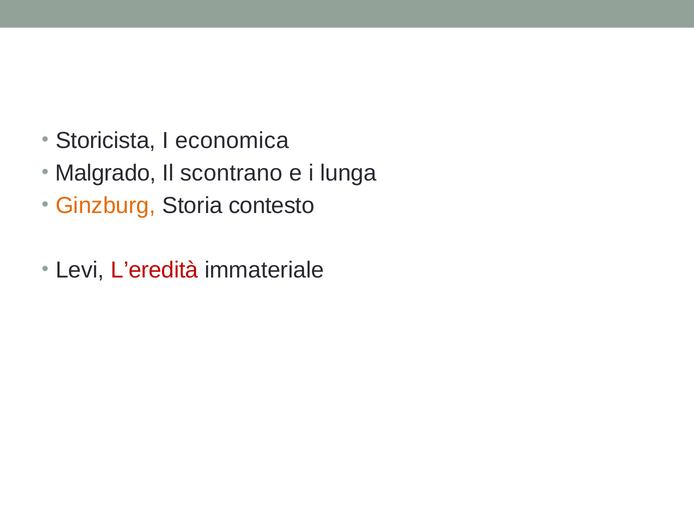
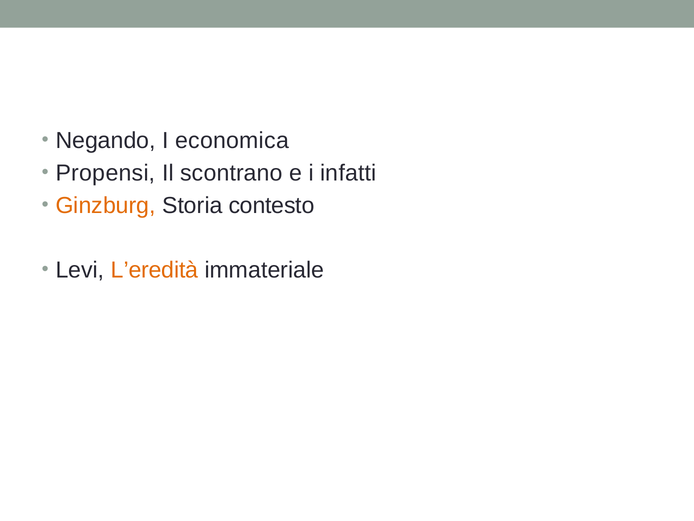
Storicista: Storicista -> Negando (106, 140)
Malgrado: Malgrado -> Propensi (106, 173)
lunga: lunga -> infatti (348, 173)
L’eredità colour: red -> orange (155, 270)
